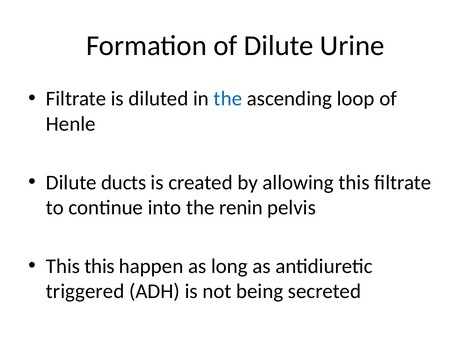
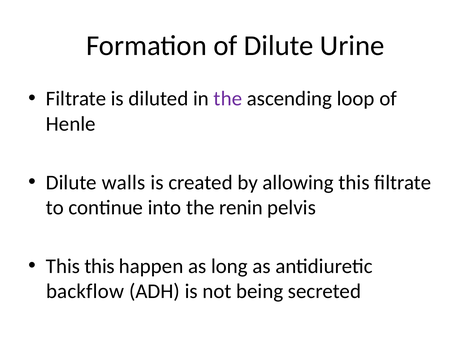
the colour: blue -> purple (228, 99)
ducts: ducts -> walls (123, 183)
triggered: triggered -> backflow (85, 291)
